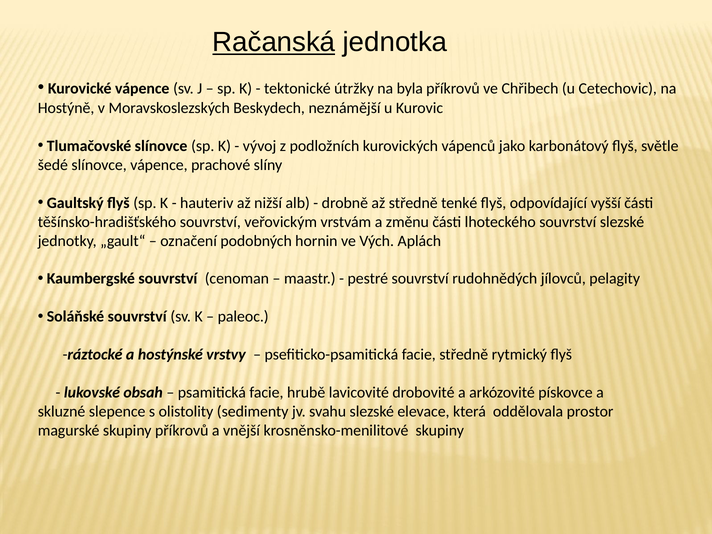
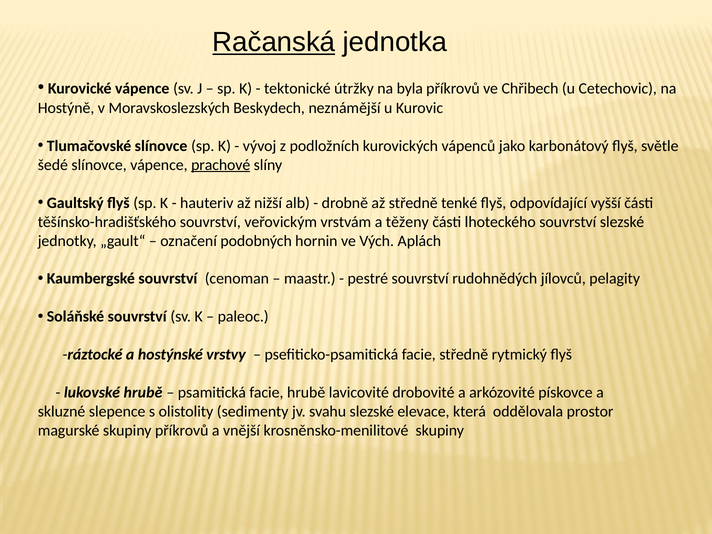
prachové underline: none -> present (221, 165)
změnu: změnu -> těženy (407, 222)
lukovské obsah: obsah -> hrubě (143, 393)
